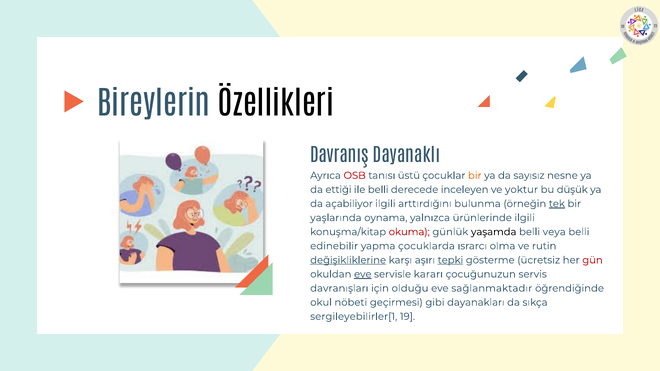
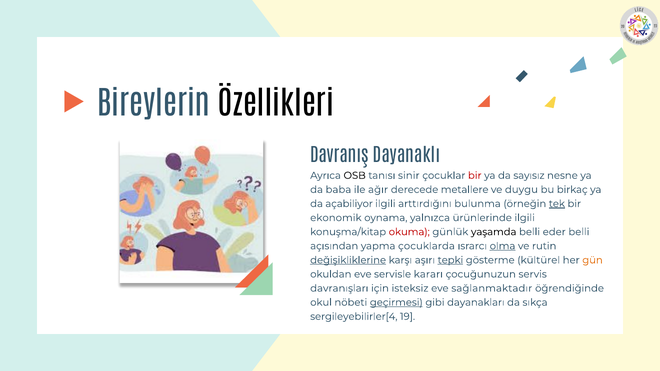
OSB colour: red -> black (355, 176)
üstü: üstü -> sinir (409, 176)
bir colour: orange -> red (475, 176)
ettiği: ettiği -> baba (338, 190)
ile belli: belli -> ağır (378, 190)
inceleyen: inceleyen -> metallere (465, 190)
yoktur: yoktur -> duygu (521, 190)
düşük: düşük -> birkaç (572, 190)
yaşlarında: yaşlarında -> ekonomik (336, 218)
veya: veya -> eder (554, 232)
edinebilir: edinebilir -> açısından (334, 246)
olma underline: none -> present (503, 246)
ücretsiz: ücretsiz -> kültürel (539, 260)
gün colour: red -> orange (593, 260)
eve underline: present -> none (363, 274)
olduğu: olduğu -> isteksiz (410, 288)
geçirmesi underline: none -> present (396, 303)
sergileyebilirler[1: sergileyebilirler[1 -> sergileyebilirler[4 (354, 317)
